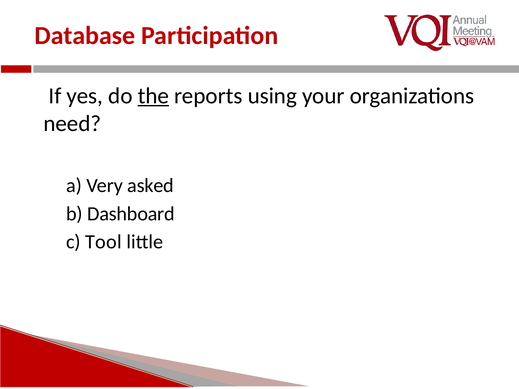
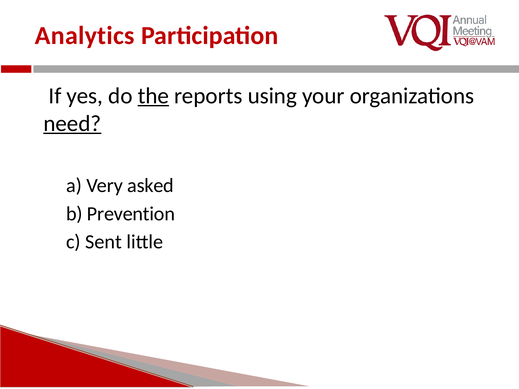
Database: Database -> Analytics (85, 36)
need underline: none -> present (72, 124)
Dashboard: Dashboard -> Prevention (131, 214)
Tool: Tool -> Sent (104, 242)
